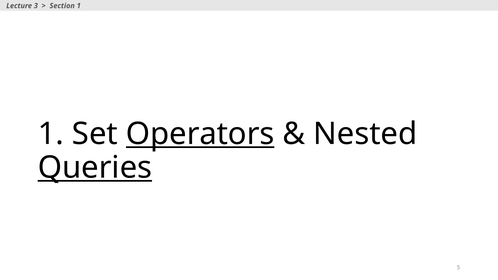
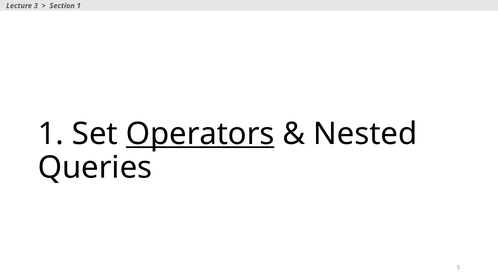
Queries underline: present -> none (95, 167)
